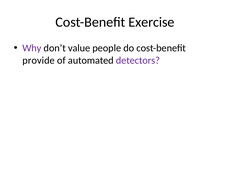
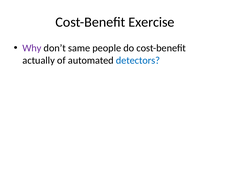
value: value -> same (79, 48)
provide: provide -> actually (39, 61)
detectors colour: purple -> blue (138, 61)
